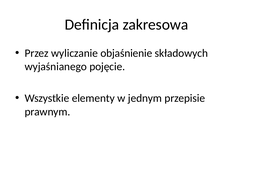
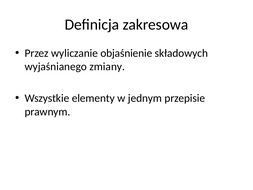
pojęcie: pojęcie -> zmiany (107, 67)
